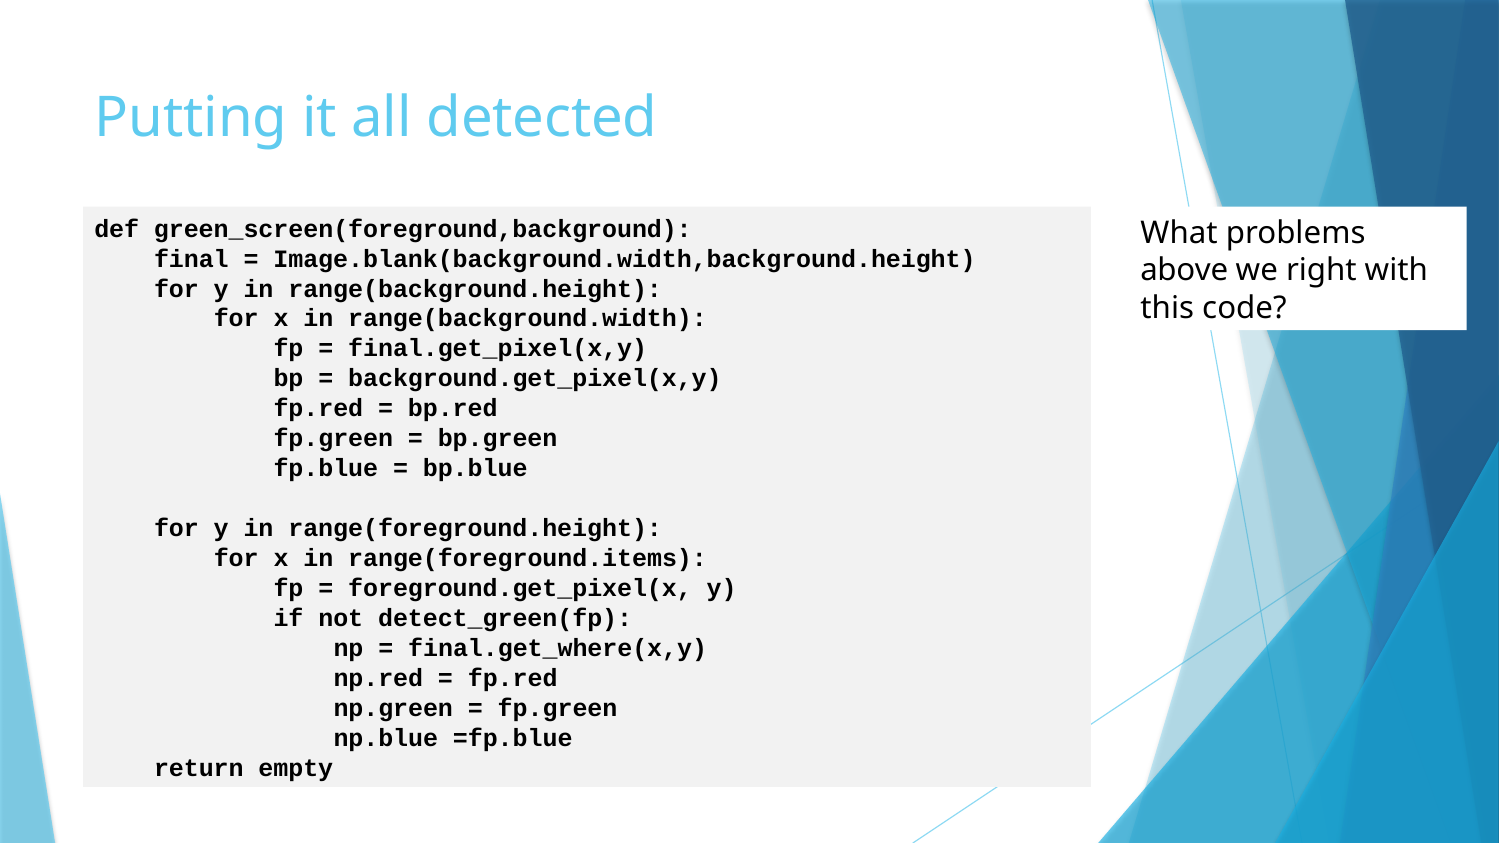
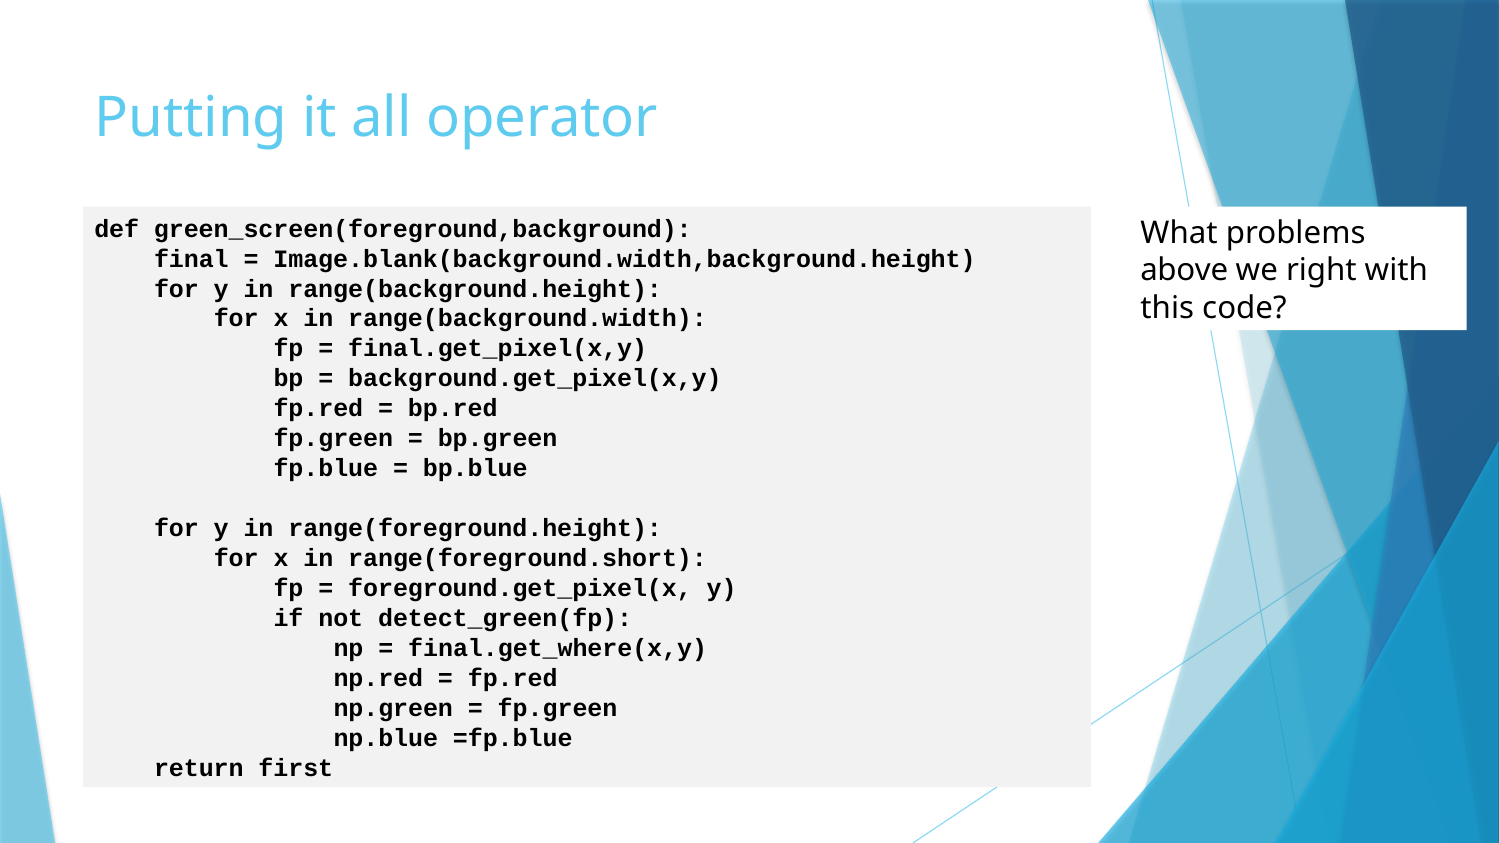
detected: detected -> operator (542, 118)
range(foreground.items: range(foreground.items -> range(foreground.short (528, 559)
empty: empty -> first (296, 768)
